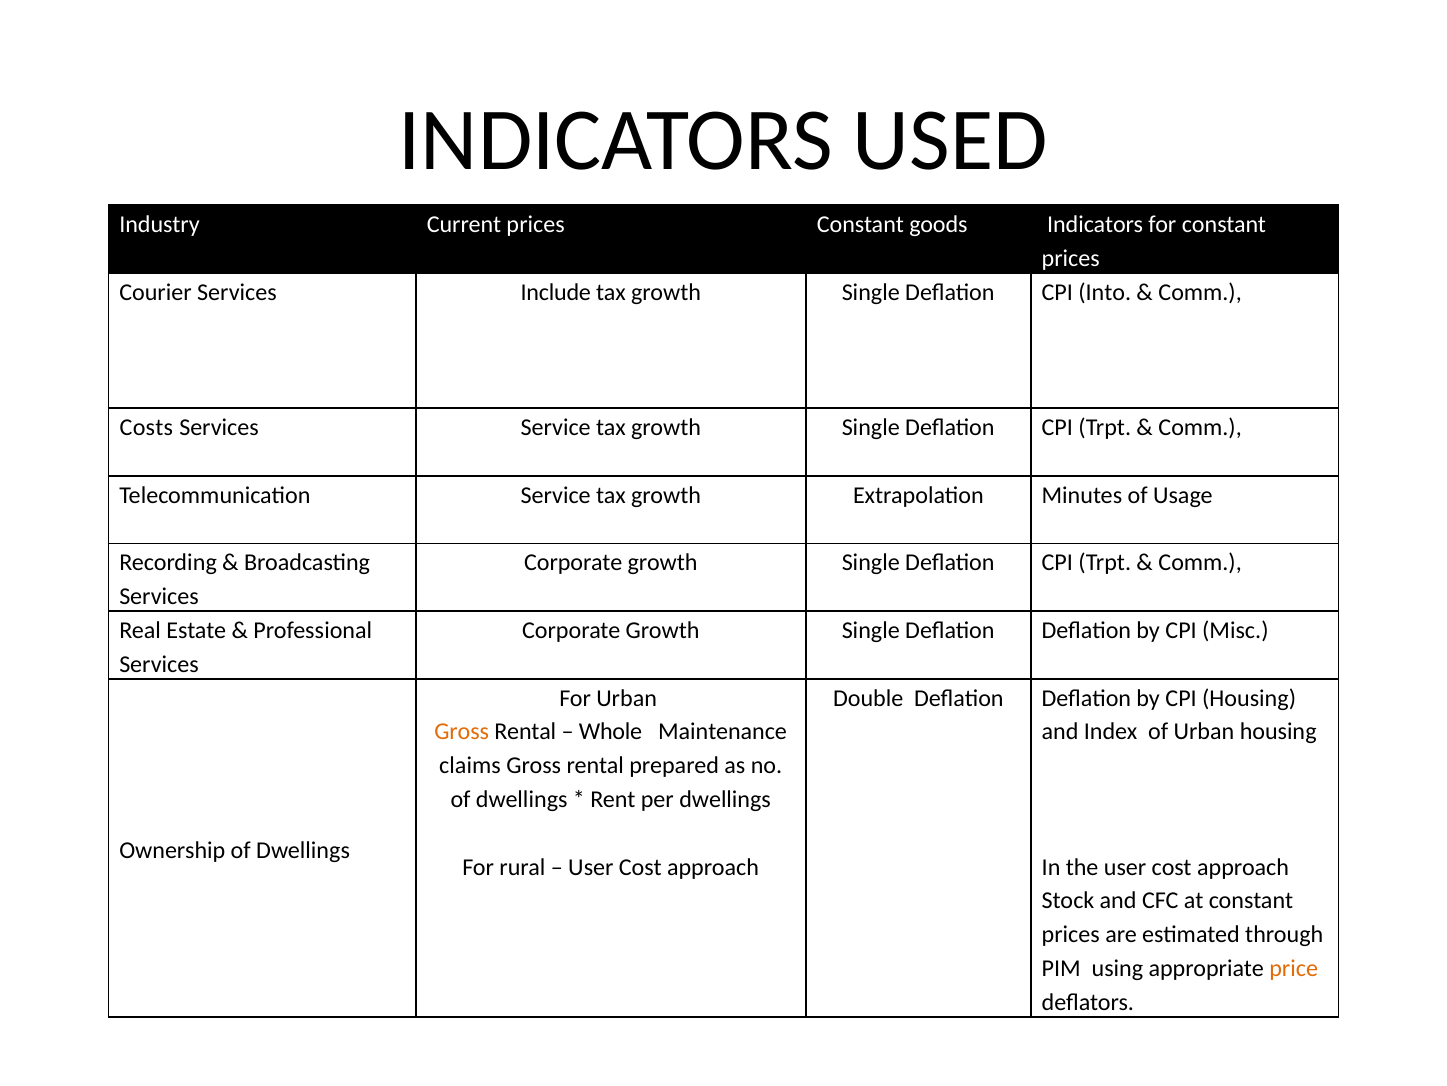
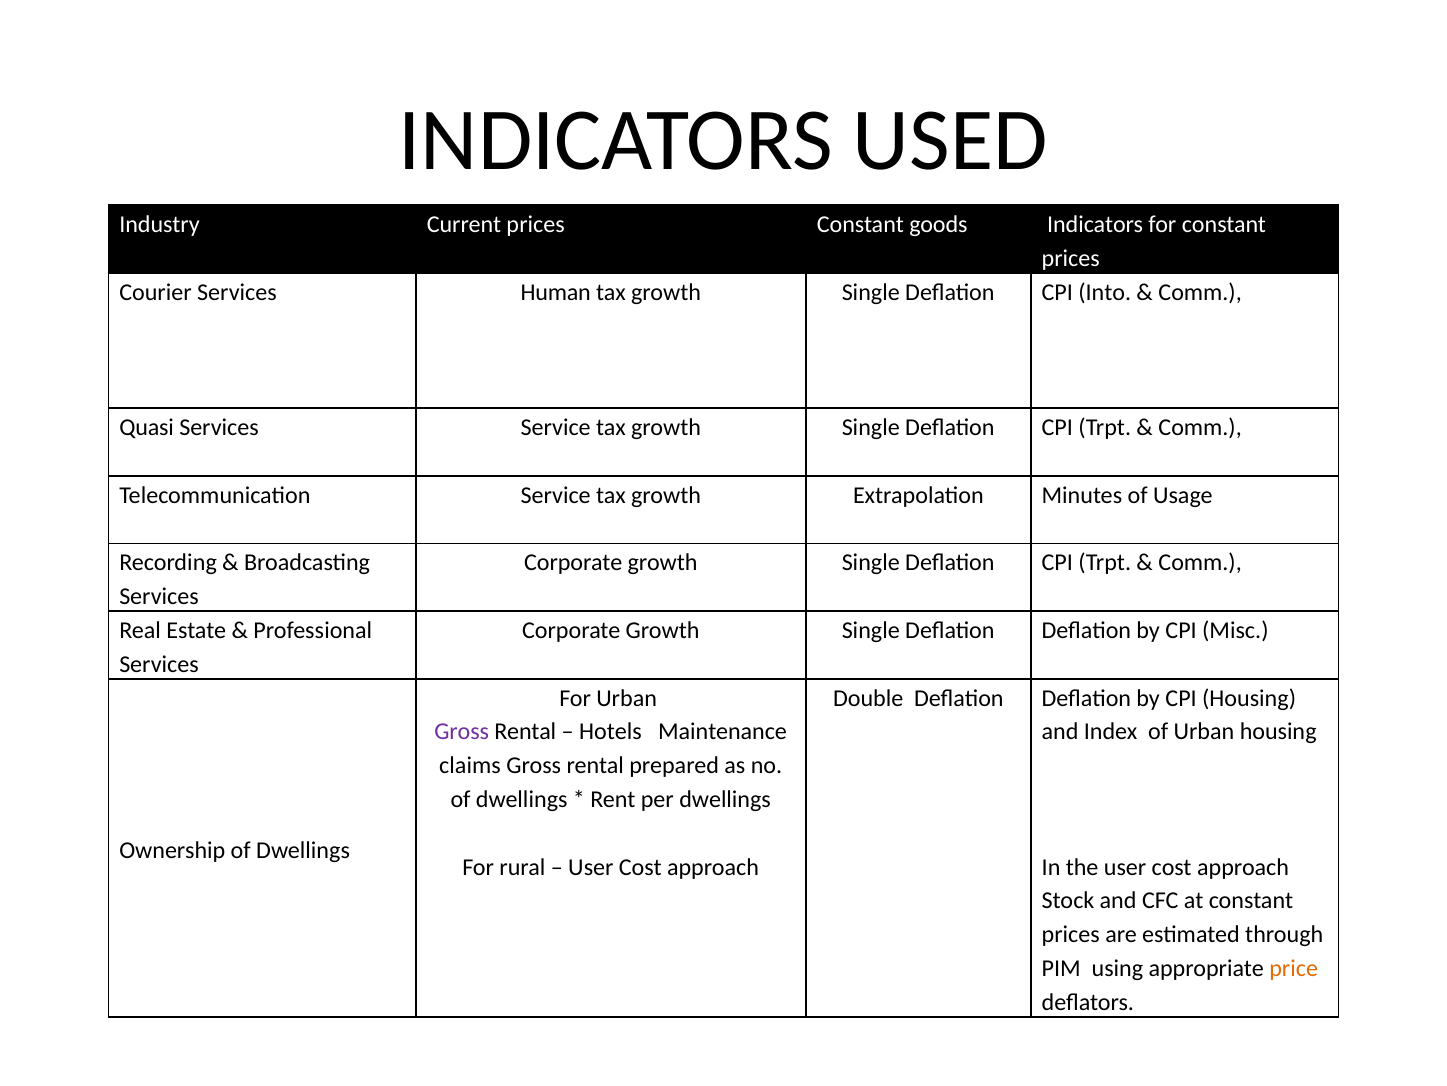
Include: Include -> Human (556, 292)
Costs: Costs -> Quasi (147, 427)
Gross colour: orange -> purple (462, 731)
Whole: Whole -> Hotels (610, 731)
